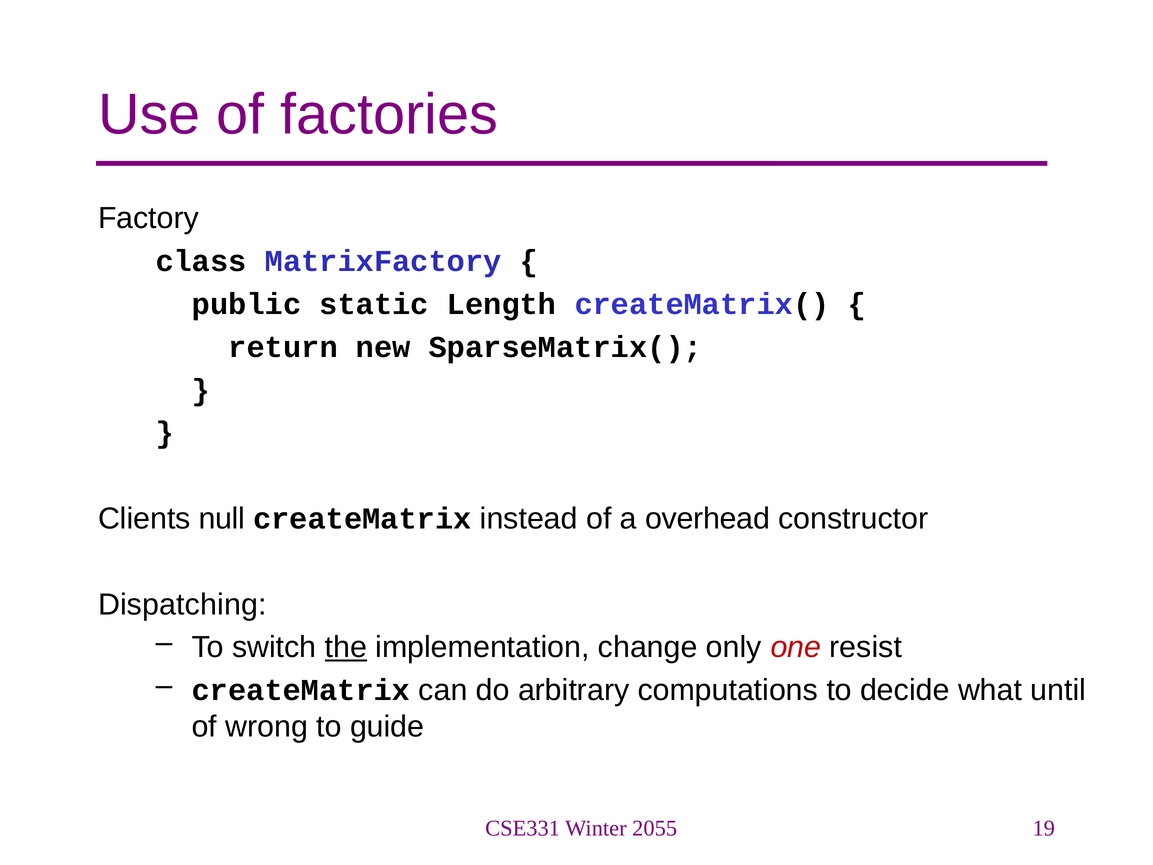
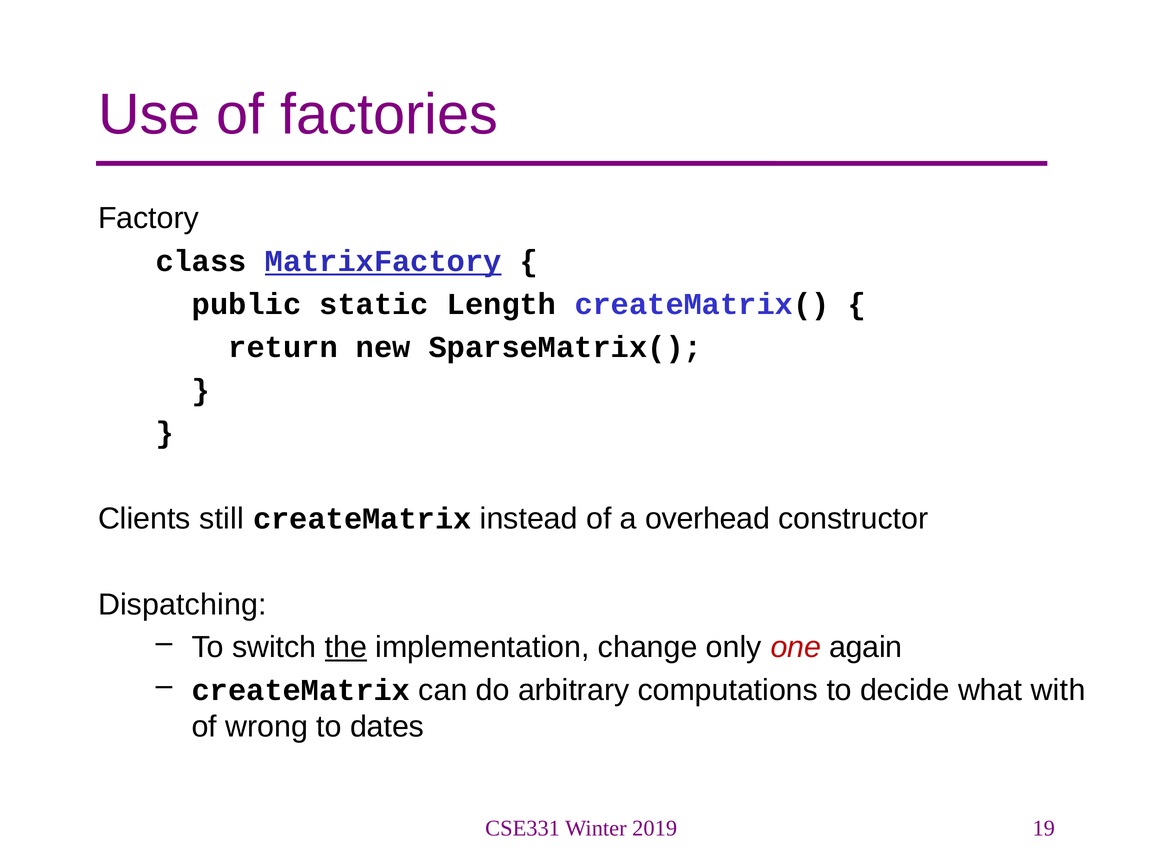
MatrixFactory underline: none -> present (383, 261)
null: null -> still (222, 519)
resist: resist -> again (866, 647)
until: until -> with (1058, 690)
guide: guide -> dates (387, 727)
2055: 2055 -> 2019 (655, 828)
